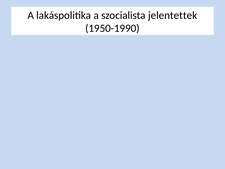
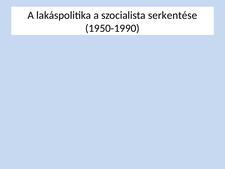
jelentettek: jelentettek -> serkentése (173, 15)
